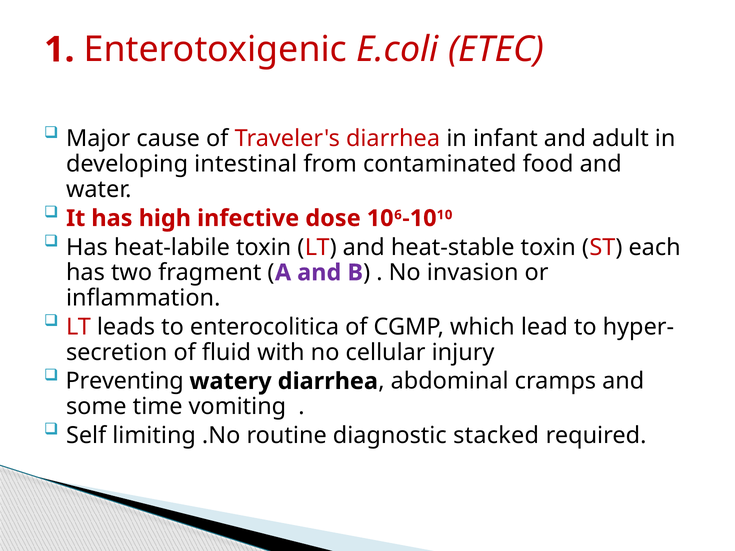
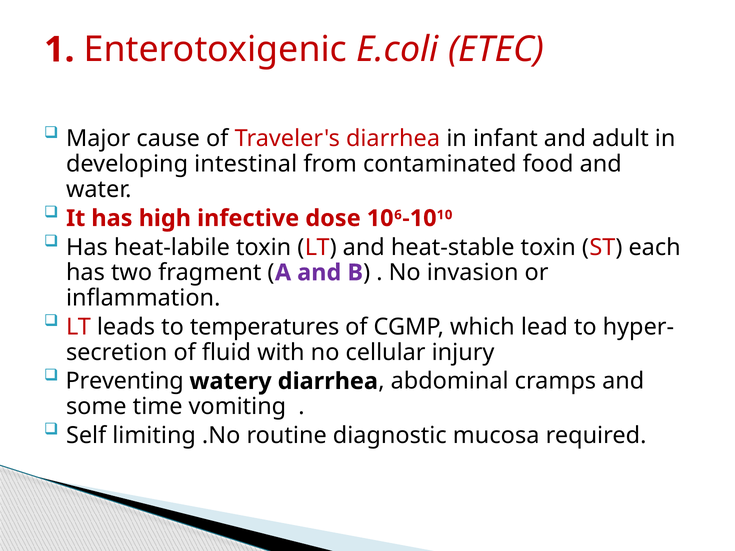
enterocolitica: enterocolitica -> temperatures (265, 327)
stacked: stacked -> mucosa (496, 436)
